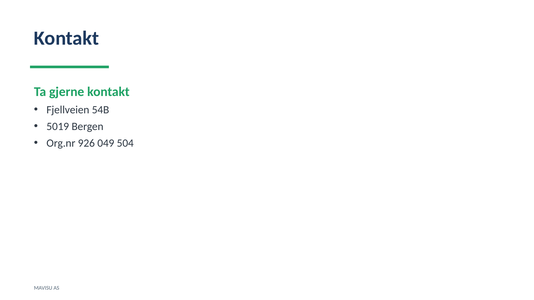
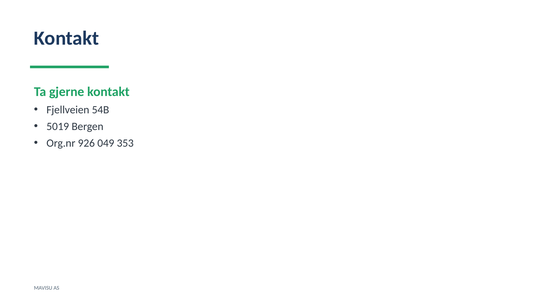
504: 504 -> 353 (125, 143)
